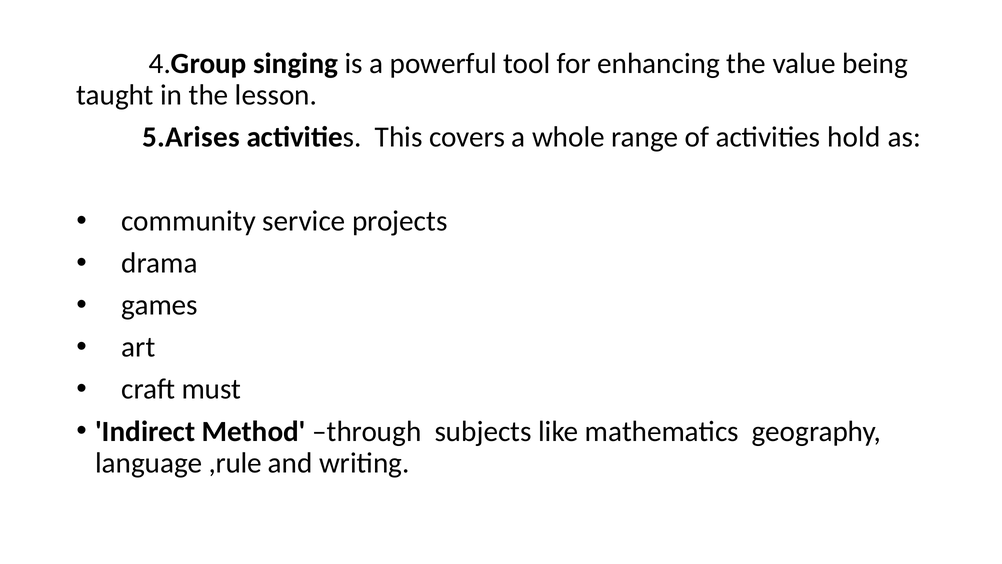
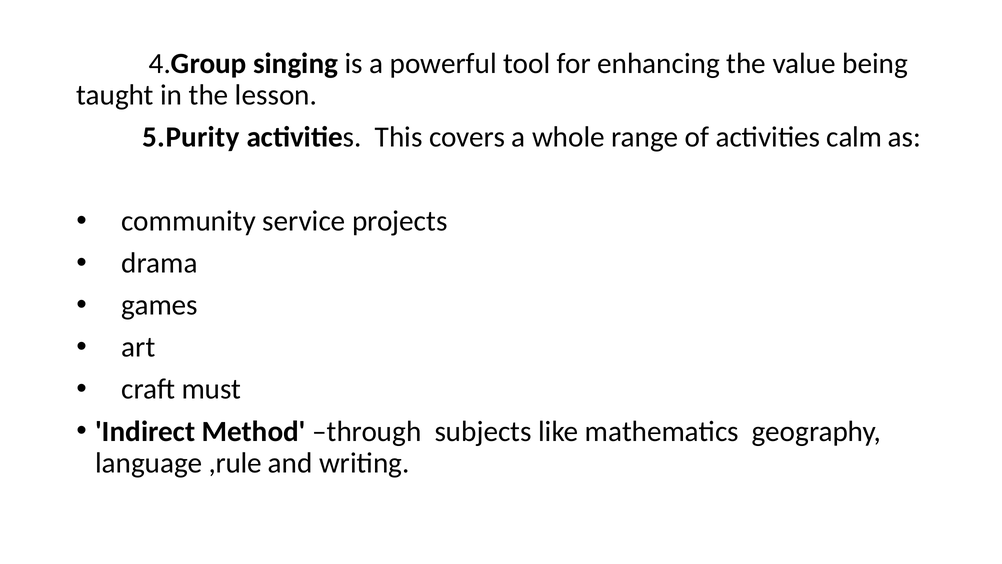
5.Arises: 5.Arises -> 5.Purity (191, 137)
hold: hold -> calm (854, 137)
